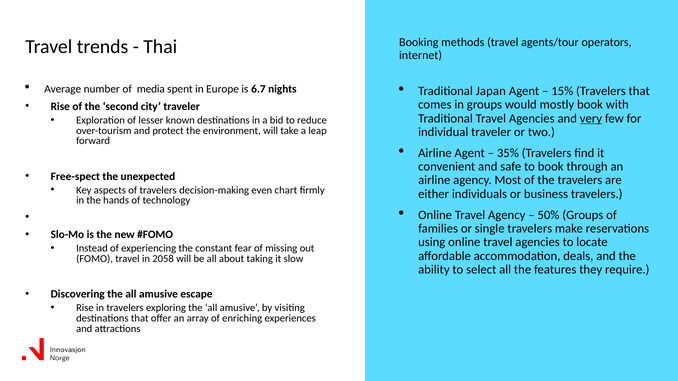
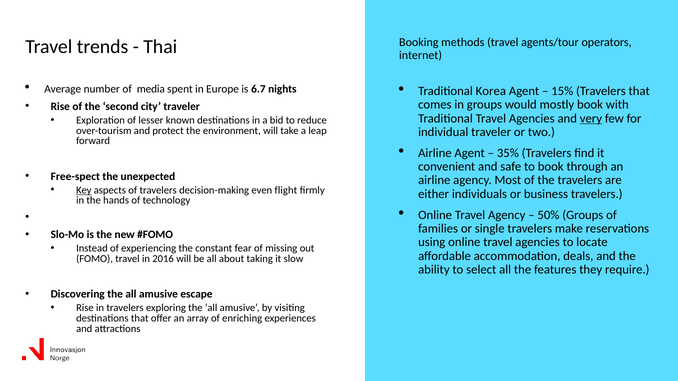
Japan: Japan -> Korea (491, 91)
Key underline: none -> present (84, 190)
chart: chart -> flight (286, 190)
2058: 2058 -> 2016 (163, 259)
